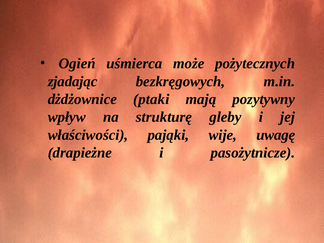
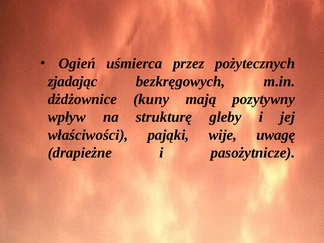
może: może -> przez (189, 64)
ptaki: ptaki -> kuny (151, 99)
